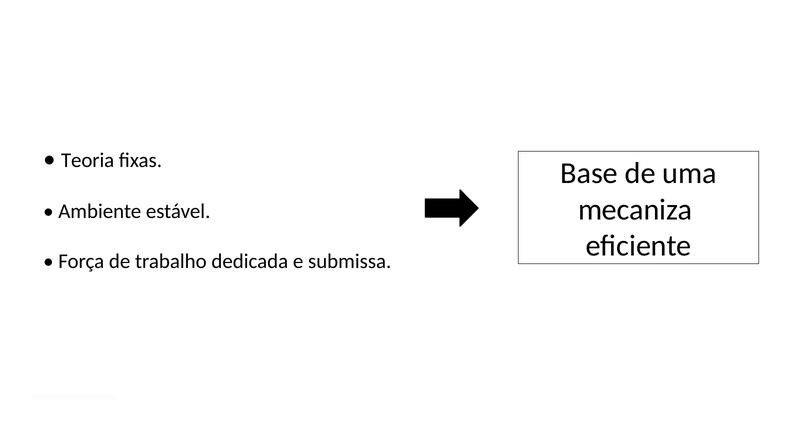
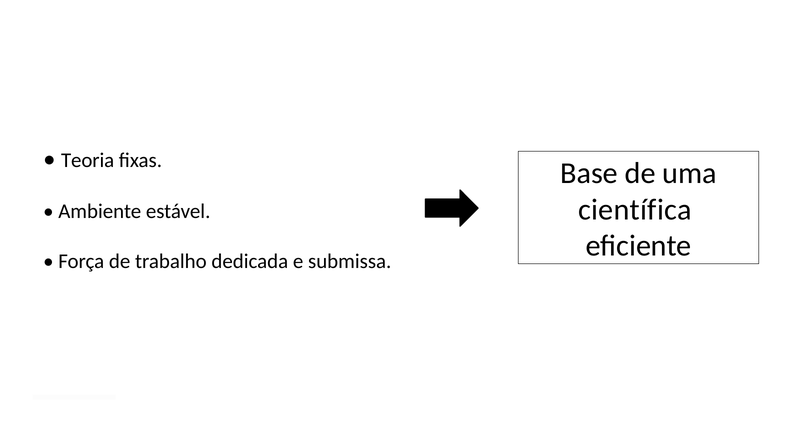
mecaniza: mecaniza -> científica (635, 209)
